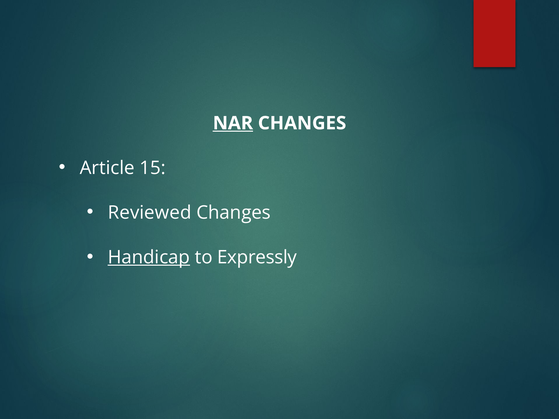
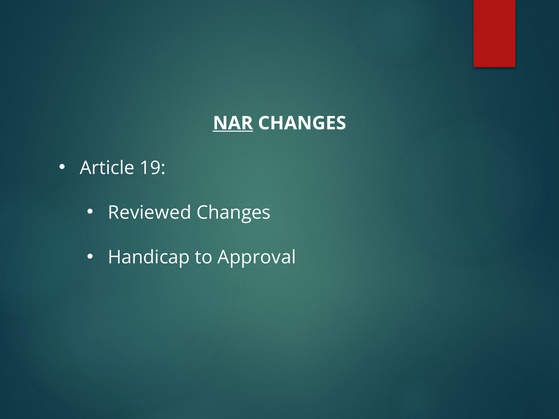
15: 15 -> 19 (152, 168)
Handicap underline: present -> none (149, 257)
Expressly: Expressly -> Approval (257, 257)
